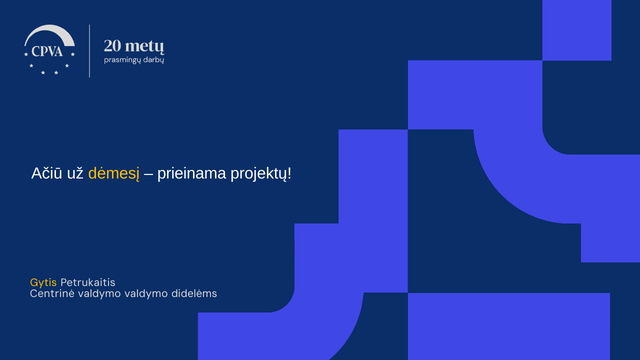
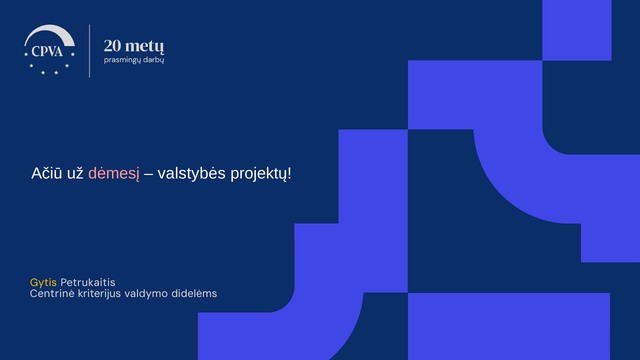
dėmesį colour: yellow -> pink (114, 173)
prieinama: prieinama -> valstybės (192, 173)
Centrinė valdymo: valdymo -> kriterijus (99, 294)
